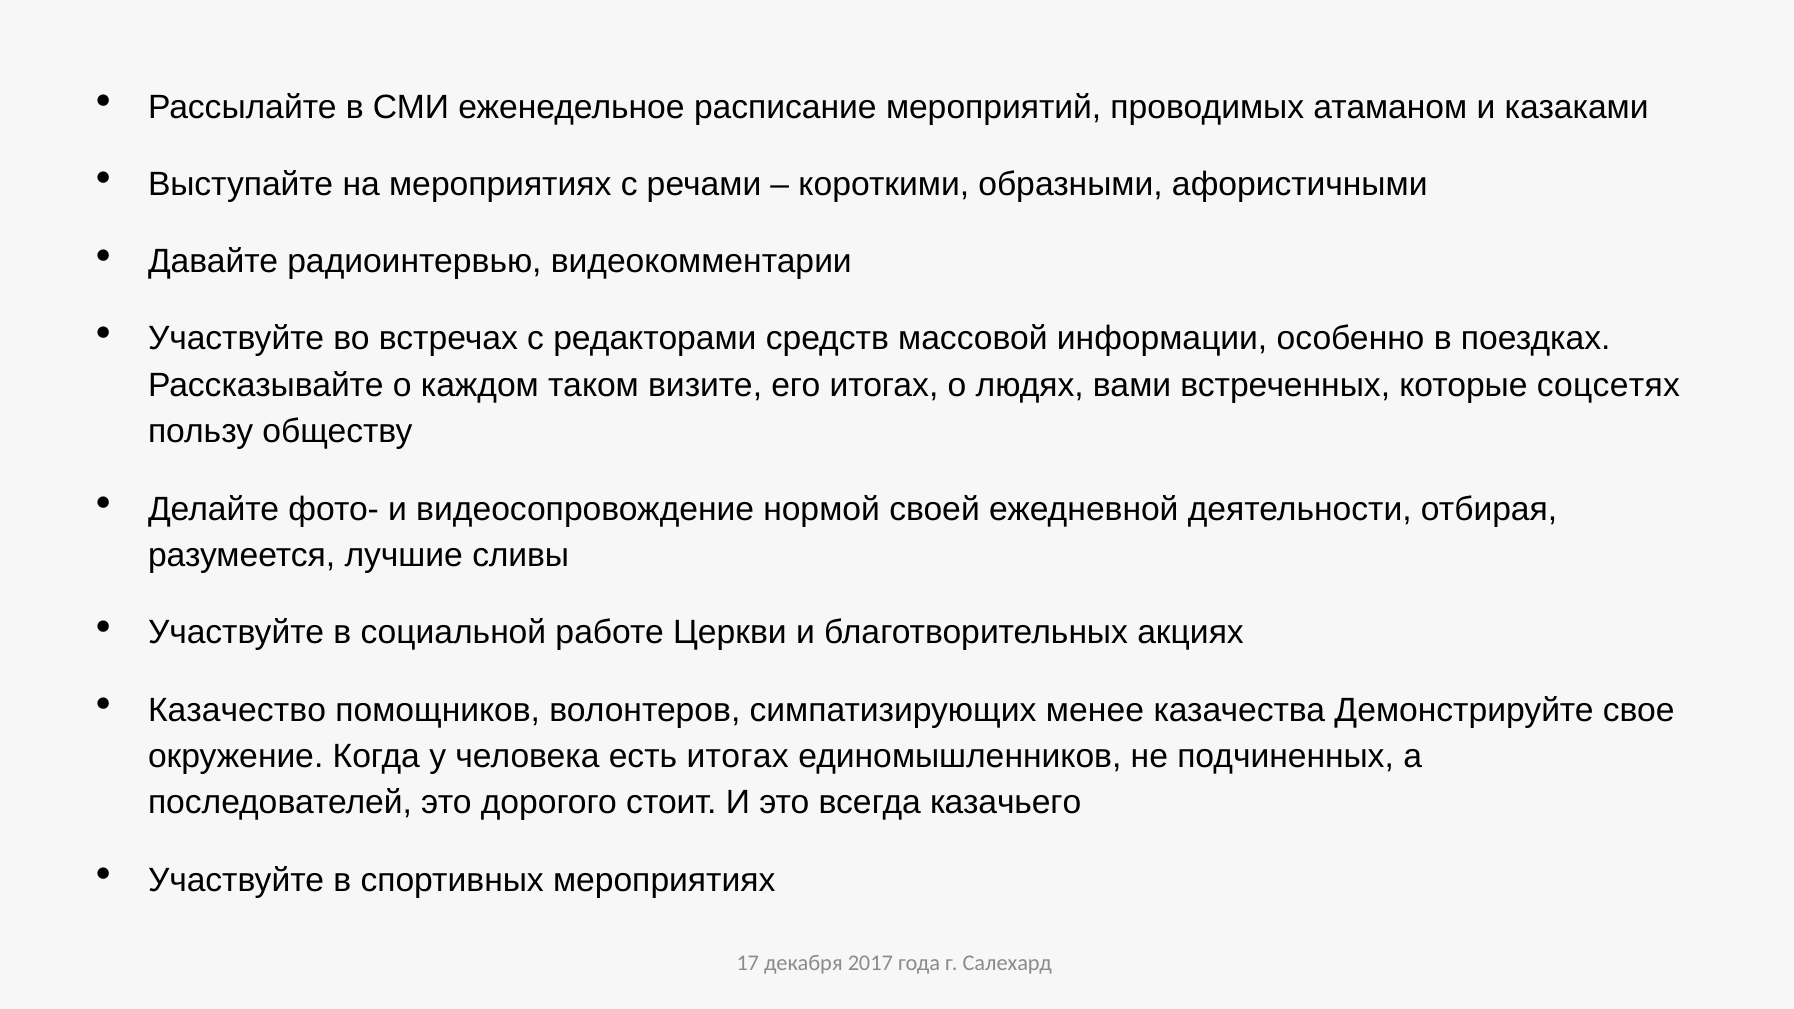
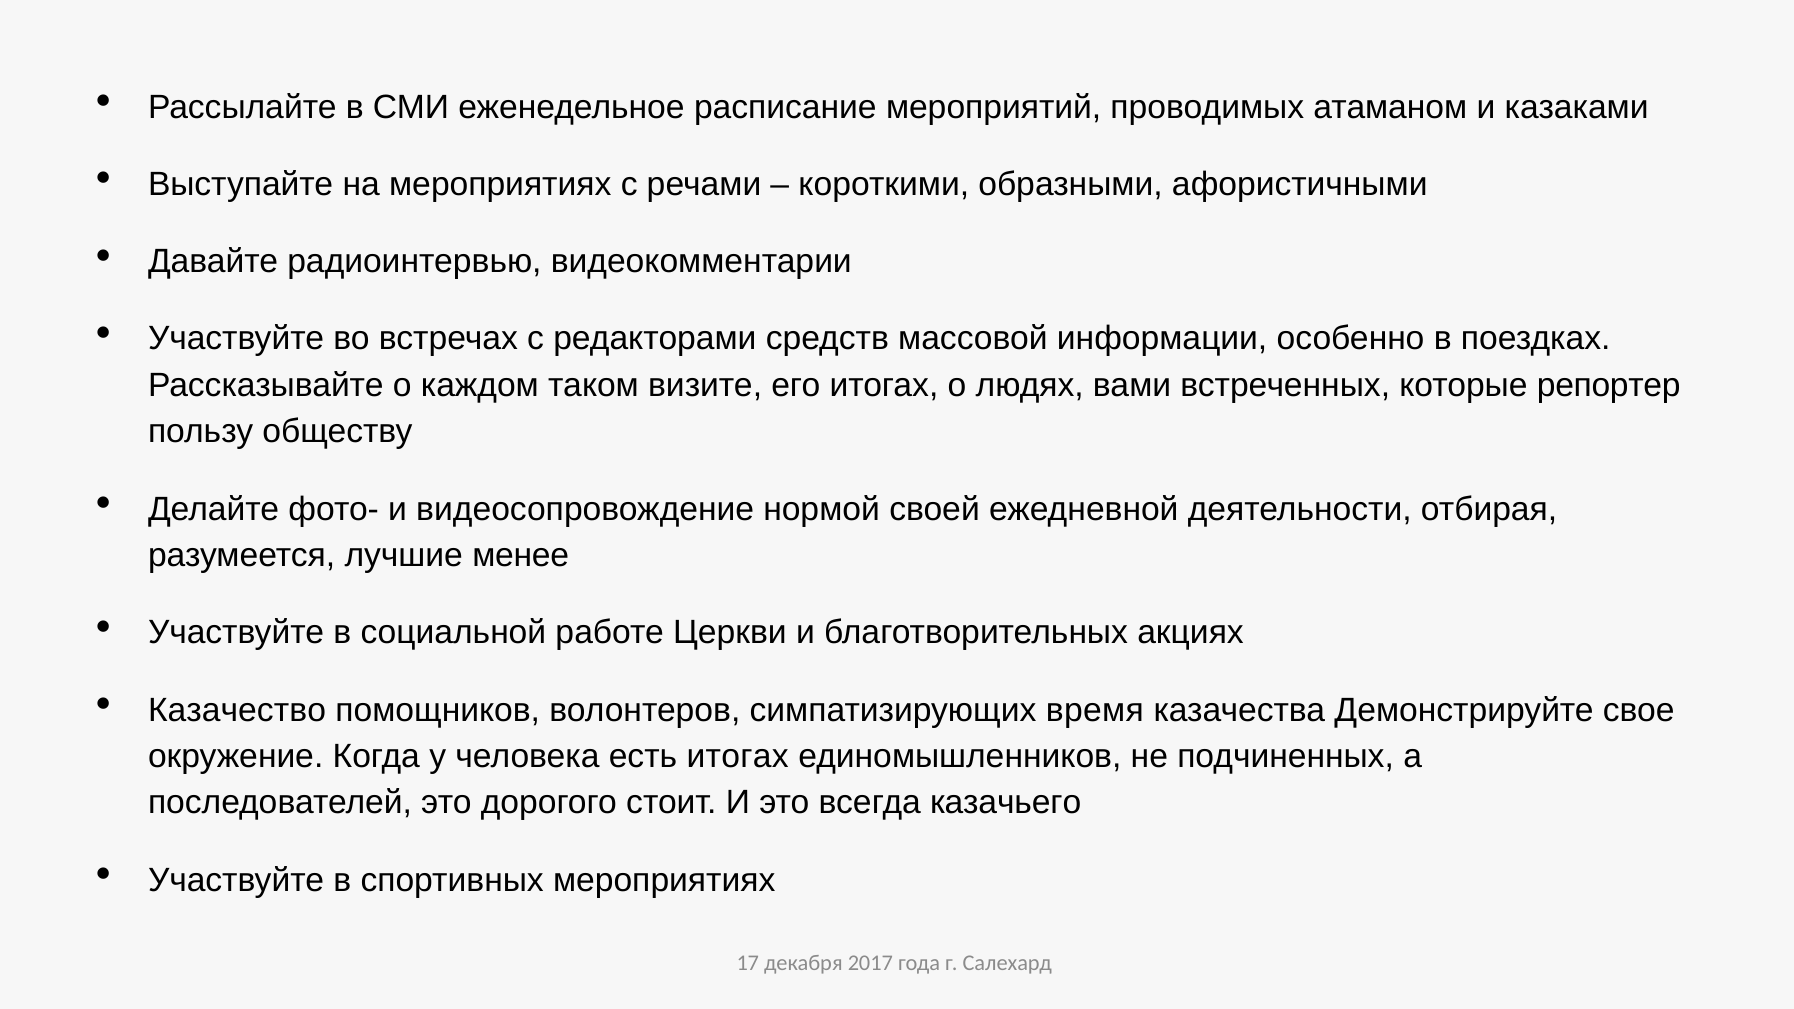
соцсетях: соцсетях -> репортер (1609, 385)
сливы: сливы -> менее (521, 555)
менее: менее -> время (1095, 710)
